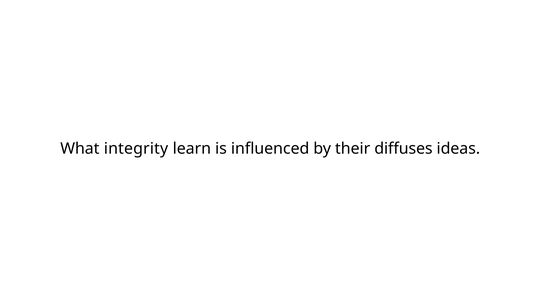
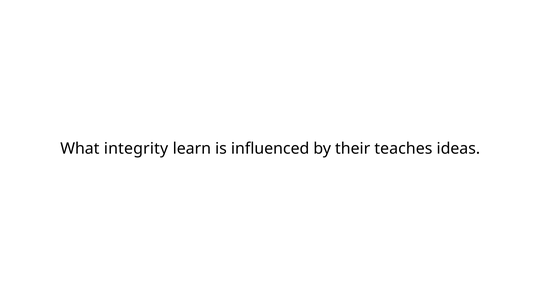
diffuses: diffuses -> teaches (403, 149)
